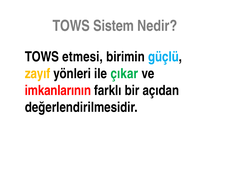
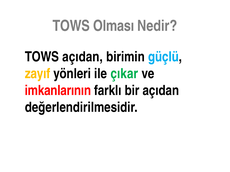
Sistem: Sistem -> Olması (114, 26)
TOWS etmesi: etmesi -> açıdan (83, 57)
